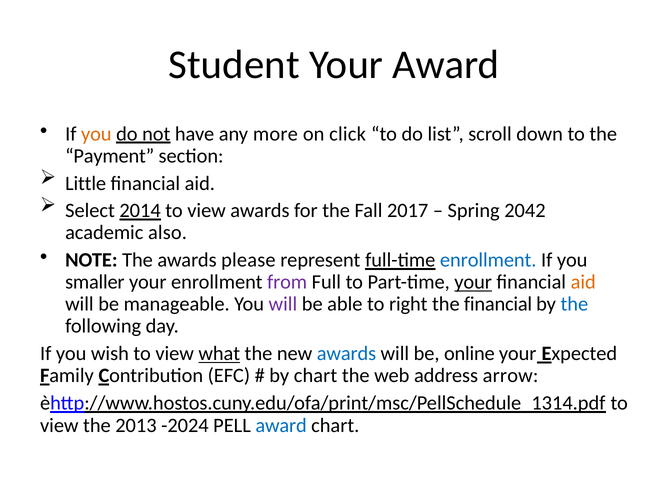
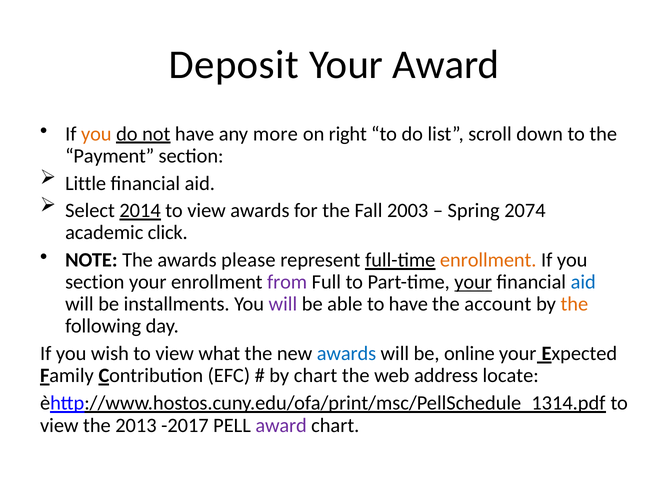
Student: Student -> Deposit (234, 65)
click: click -> right (348, 134)
2017: 2017 -> 2003 (408, 211)
2042: 2042 -> 2074 (525, 211)
also: also -> click (168, 233)
enrollment colour: blue -> orange (488, 260)
smaller: smaller -> section (95, 282)
aid colour: orange -> blue (583, 282)
manageable: manageable -> installments (177, 304)
to right: right -> have (408, 304)
the financial: financial -> account (498, 304)
the colour: blue -> orange (574, 304)
what underline: present -> none (219, 354)
arrow: arrow -> locate (511, 376)
-2024: -2024 -> -2017 (185, 425)
award colour: blue -> purple (281, 425)
